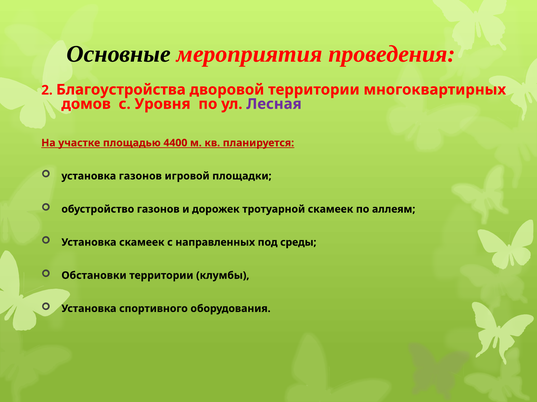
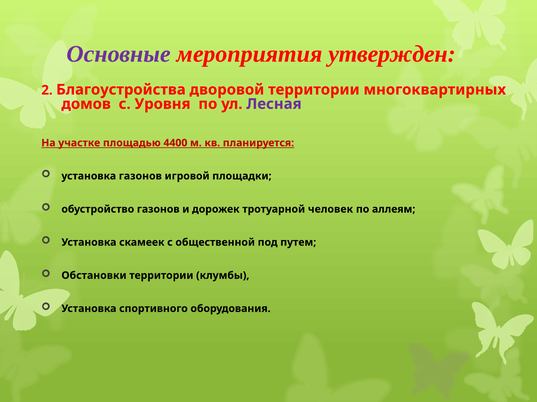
Основные colour: black -> purple (119, 54)
проведения: проведения -> утвержден (392, 54)
тротуарной скамеек: скамеек -> человек (330, 210)
направленных: направленных -> общественной (215, 243)
среды: среды -> путем (298, 243)
